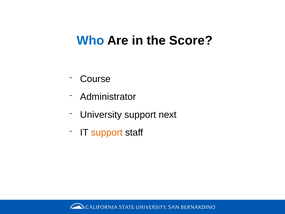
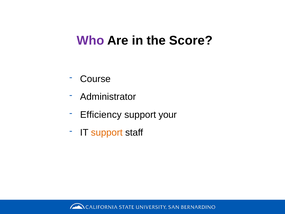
Who colour: blue -> purple (90, 40)
University: University -> Efficiency (101, 115)
next: next -> your (168, 115)
